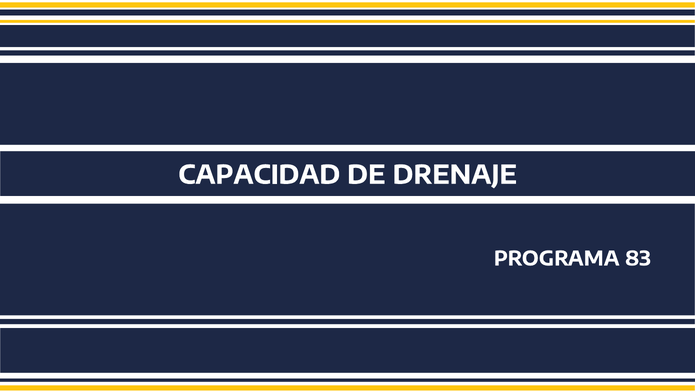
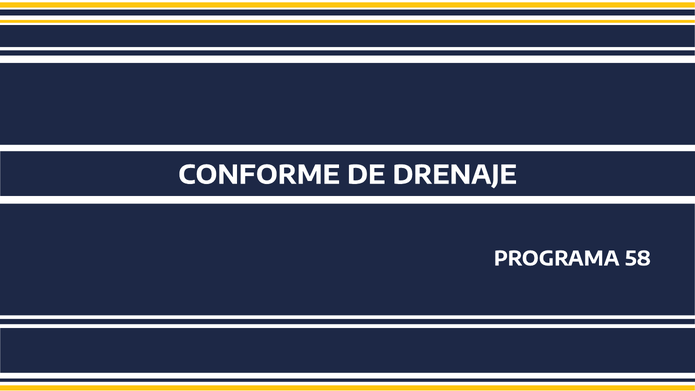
CAPACIDAD: CAPACIDAD -> CONFORME (259, 175)
83: 83 -> 58 (638, 259)
